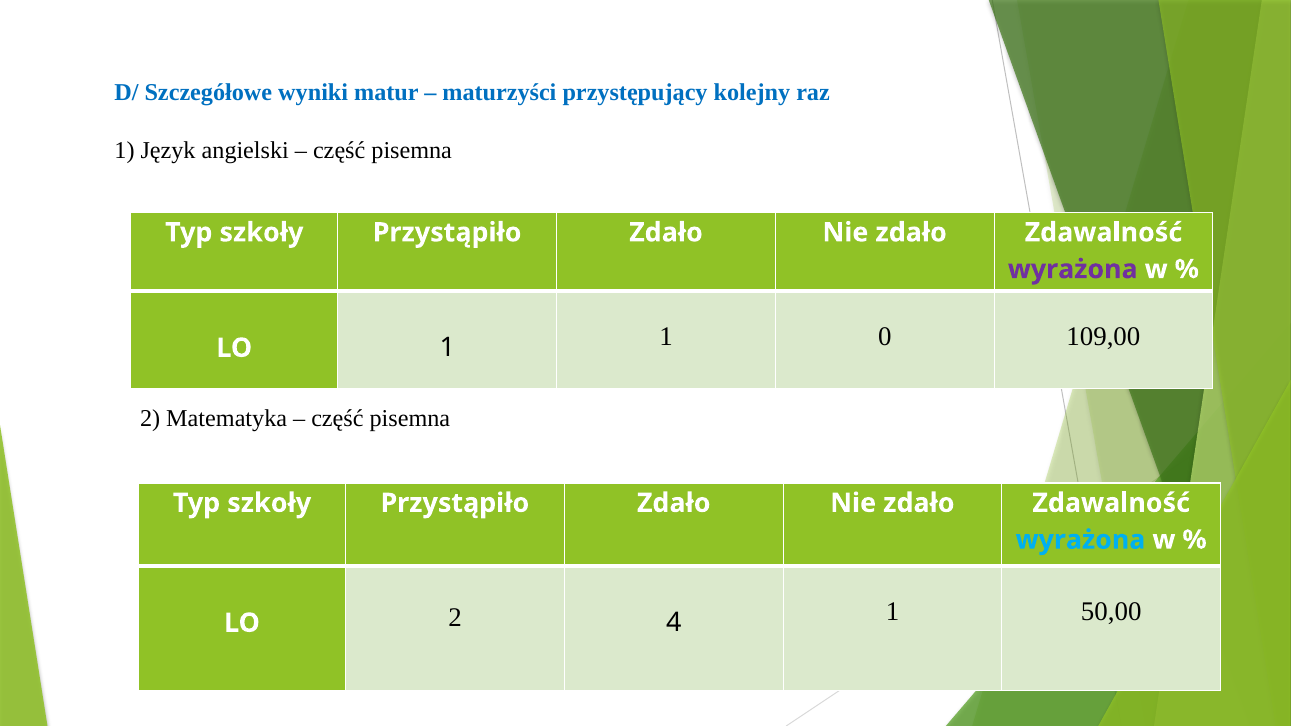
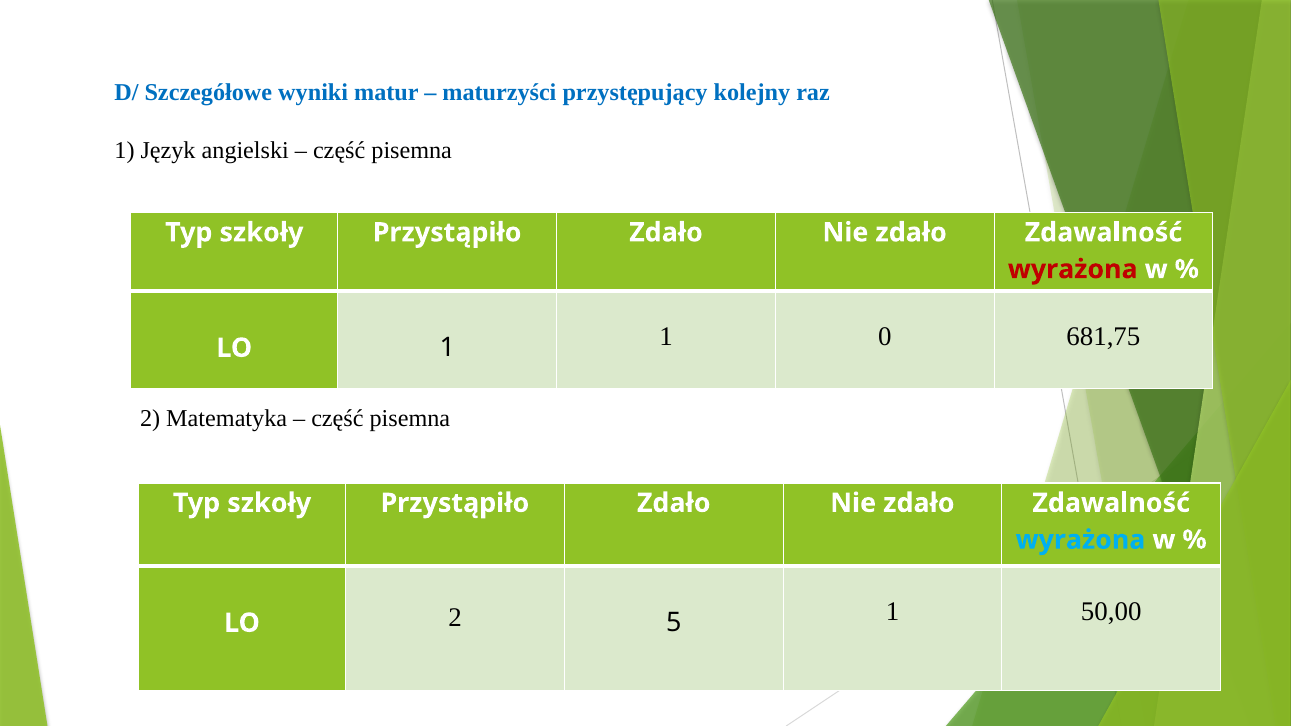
wyrażona colour: purple -> red (1073, 269)
109,00: 109,00 -> 681,75 (1103, 336)
4: 4 -> 5 (674, 623)
